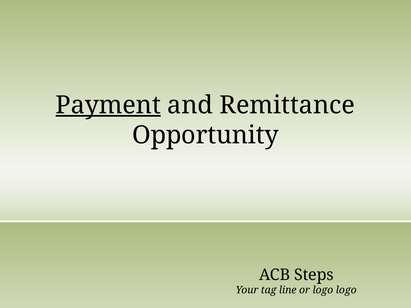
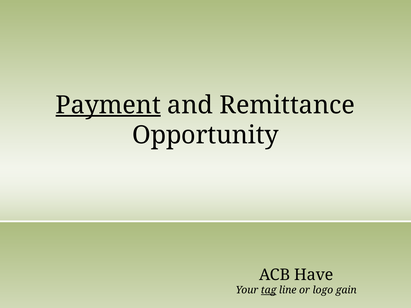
Steps: Steps -> Have (314, 275)
tag underline: none -> present (269, 291)
logo logo: logo -> gain (346, 291)
